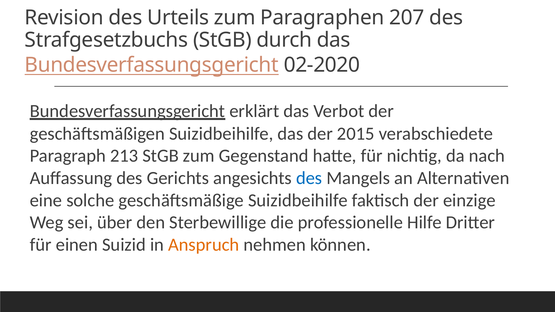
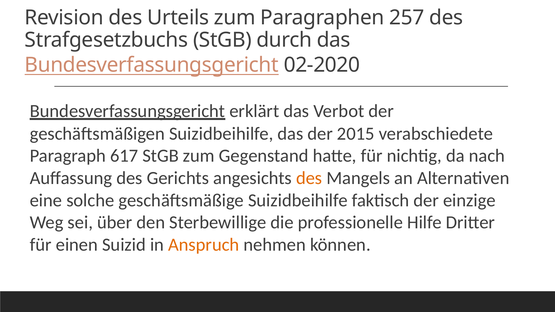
207: 207 -> 257 (407, 18)
213: 213 -> 617 (124, 156)
des colour: blue -> orange (309, 178)
